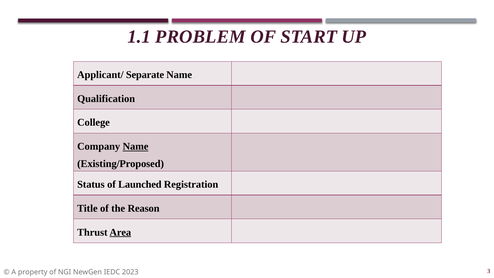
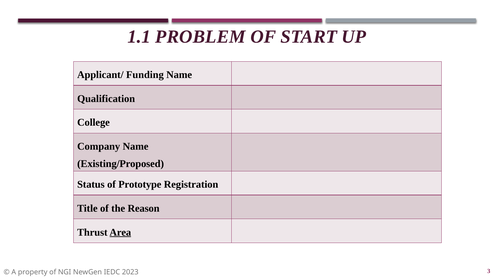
Separate: Separate -> Funding (145, 75)
Name underline: present -> none (136, 146)
Launched: Launched -> Prototype (140, 184)
